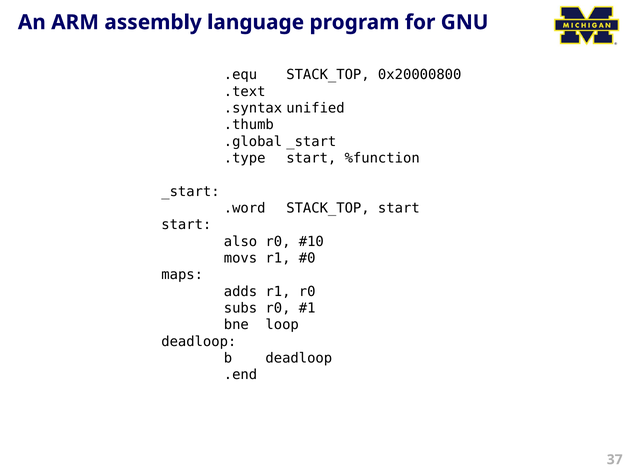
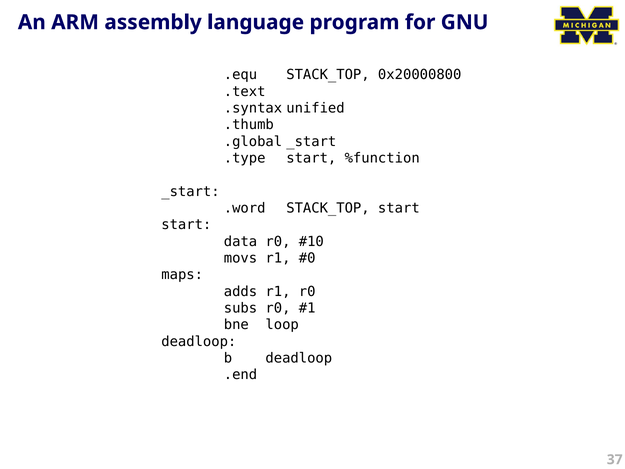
also: also -> data (241, 241)
